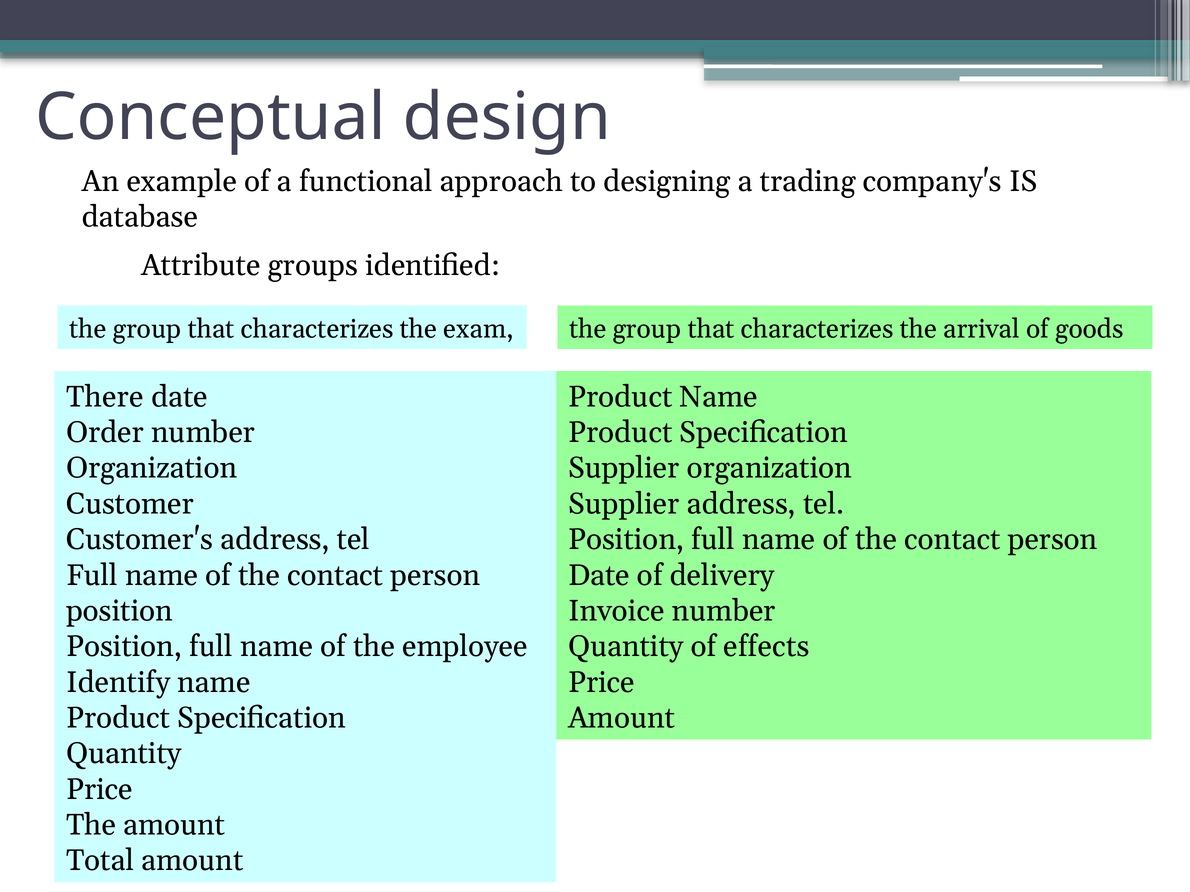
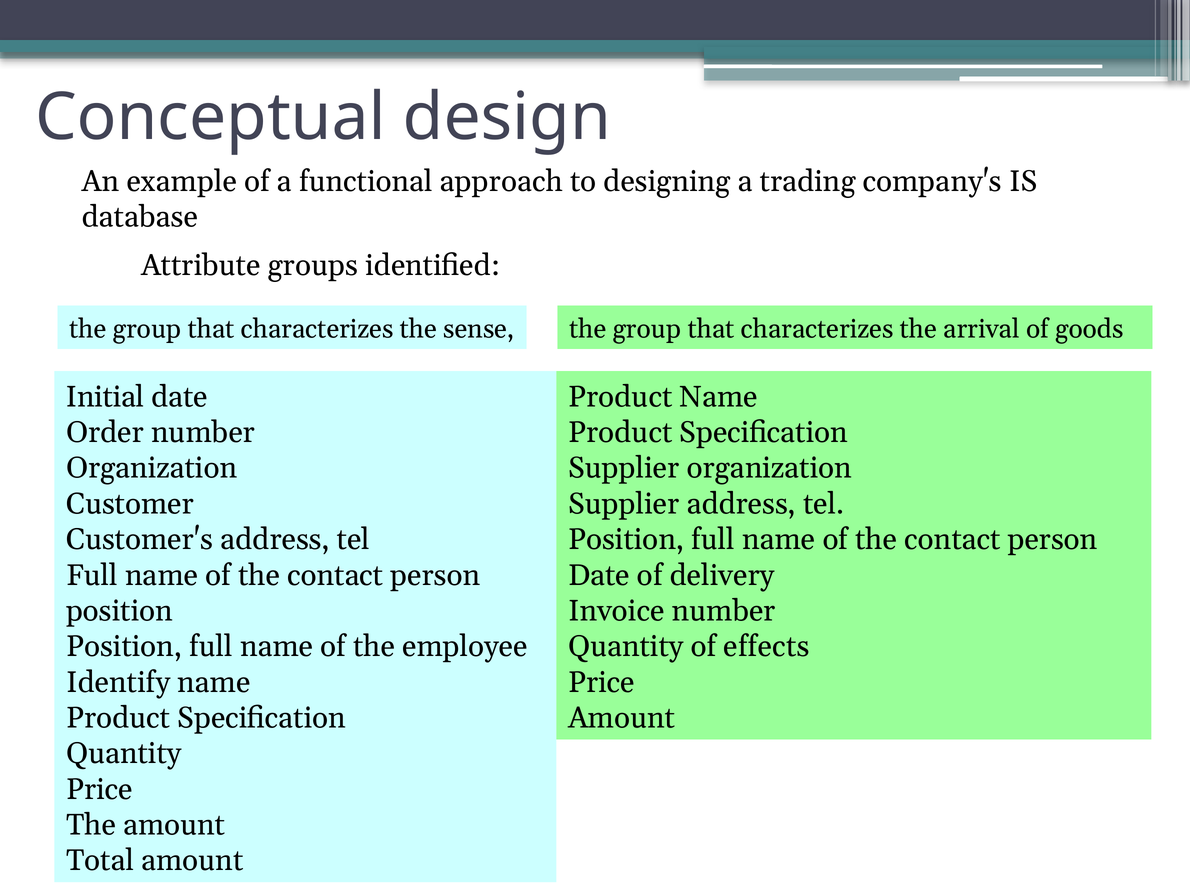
exam: exam -> sense (479, 329)
There: There -> Initial (105, 397)
